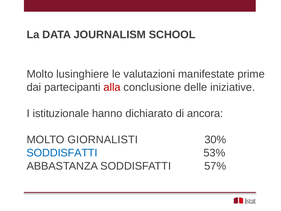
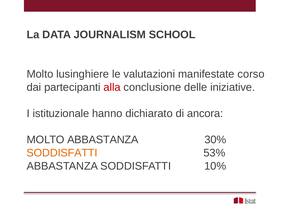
prime: prime -> corso (251, 74)
MOLTO GIORNALISTI: GIORNALISTI -> ABBASTANZA (103, 140)
SODDISFATTI colour: blue -> orange (62, 153)
57%: 57% -> 10% (215, 166)
